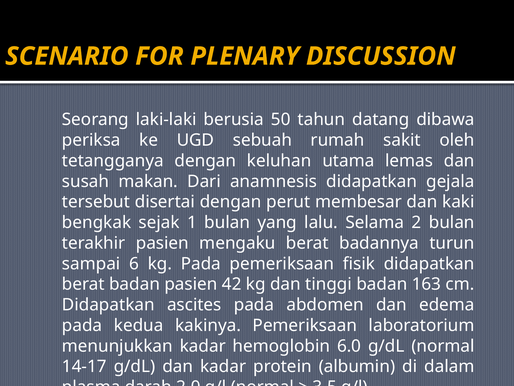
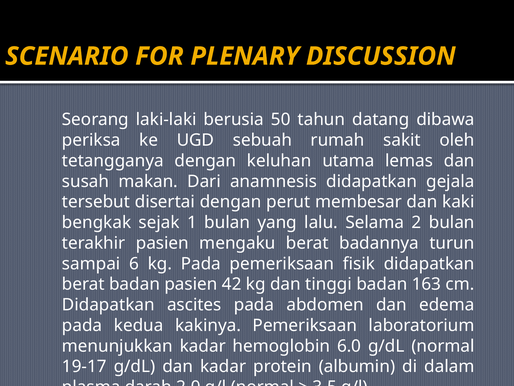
14-17: 14-17 -> 19-17 (84, 366)
